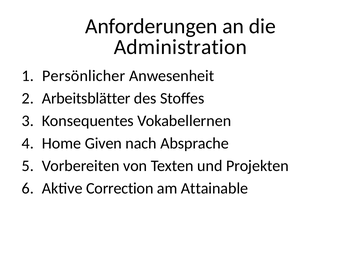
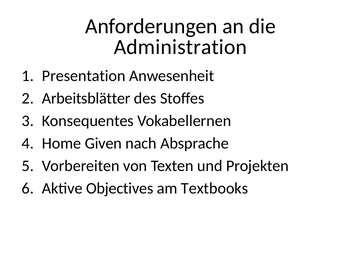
Persönlicher: Persönlicher -> Presentation (84, 76)
Correction: Correction -> Objectives (120, 188)
Attainable: Attainable -> Textbooks (215, 188)
